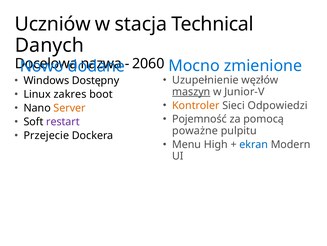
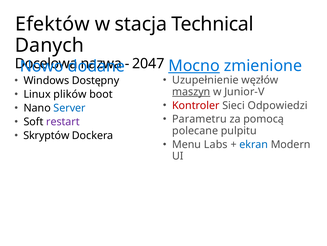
Uczniów: Uczniów -> Efektów (52, 24)
2060: 2060 -> 2047 (148, 64)
Mocno underline: none -> present (194, 66)
zakres: zakres -> plików (70, 94)
Kontroler colour: orange -> red (196, 105)
Server colour: orange -> blue (70, 108)
Pojemność: Pojemność -> Parametru (199, 119)
poważne: poważne -> polecane (195, 130)
Przejecie: Przejecie -> Skryptów (46, 135)
High: High -> Labs (216, 144)
